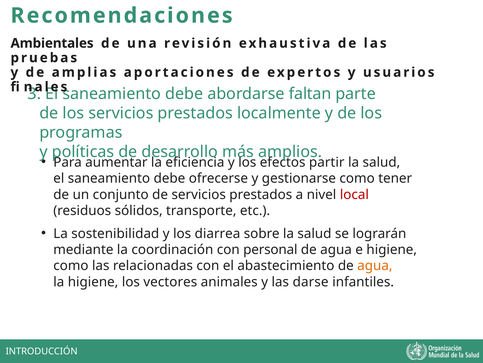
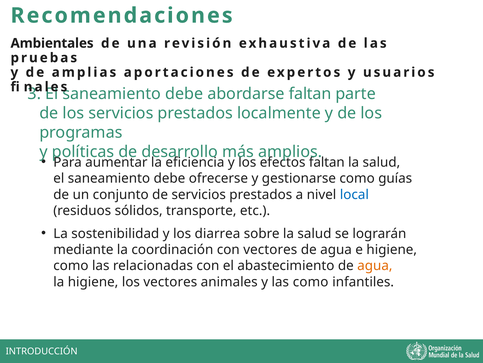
partir: partir -> faltan (327, 162)
tener: tener -> guías (395, 178)
local colour: red -> blue (354, 194)
con personal: personal -> vectores (270, 249)
las darse: darse -> como (311, 281)
